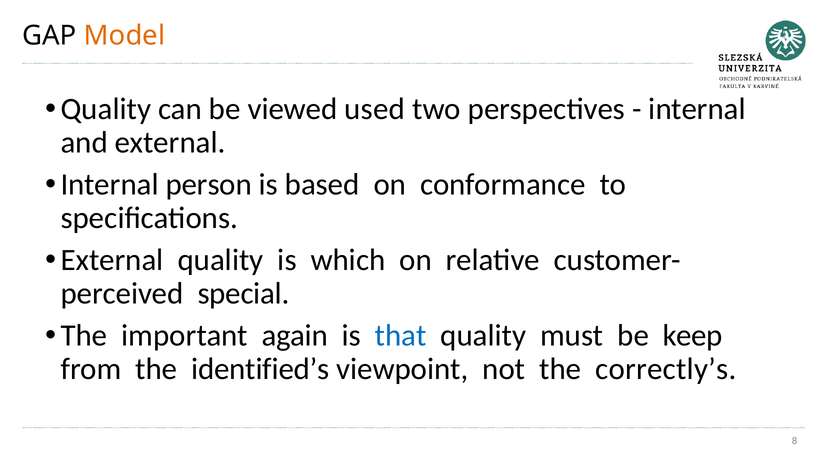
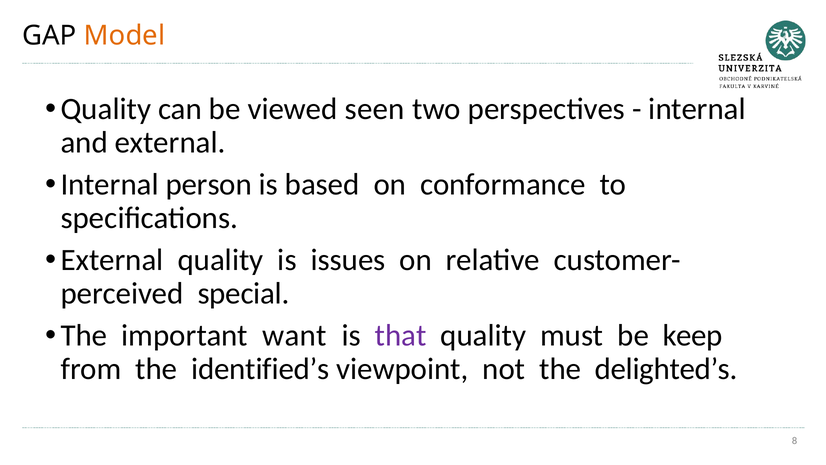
used: used -> seen (375, 109)
which: which -> issues (348, 260)
again: again -> want (295, 335)
that colour: blue -> purple (401, 335)
correctly’s: correctly’s -> delighted’s (666, 369)
